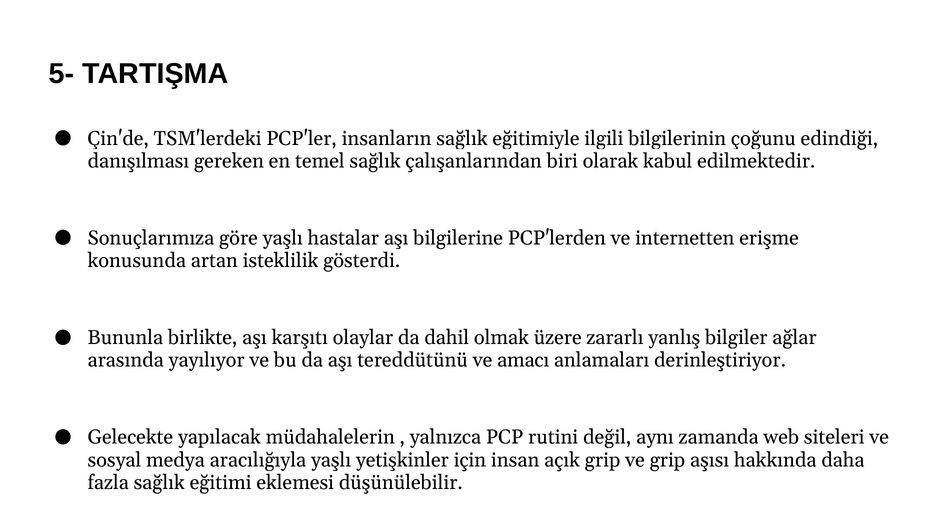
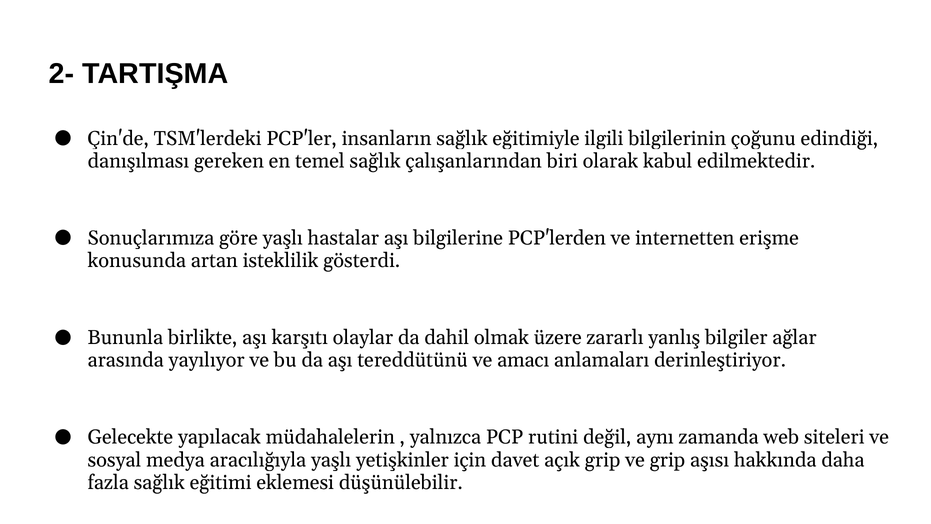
5-: 5- -> 2- (62, 74)
insan: insan -> davet (515, 460)
